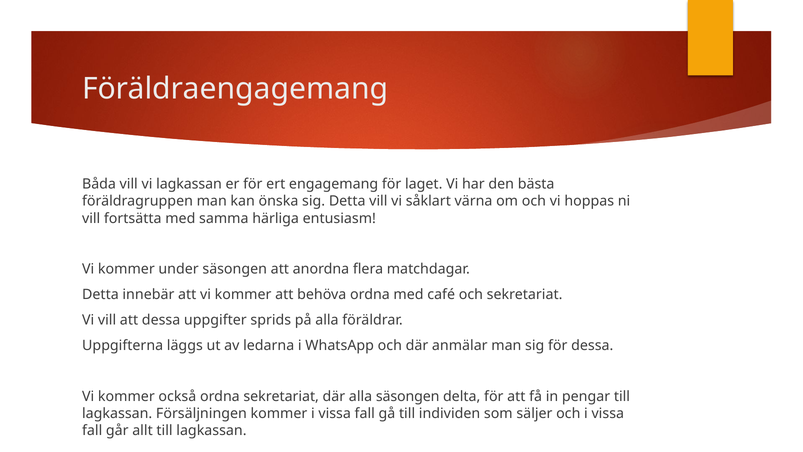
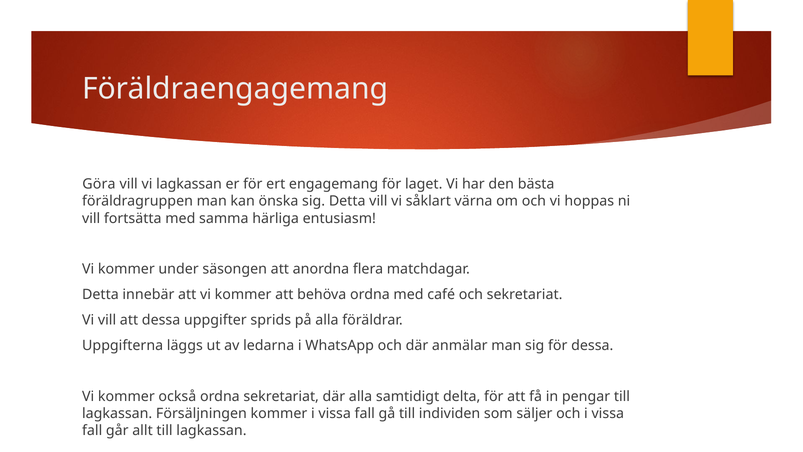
Båda: Båda -> Göra (99, 184)
alla säsongen: säsongen -> samtidigt (408, 396)
